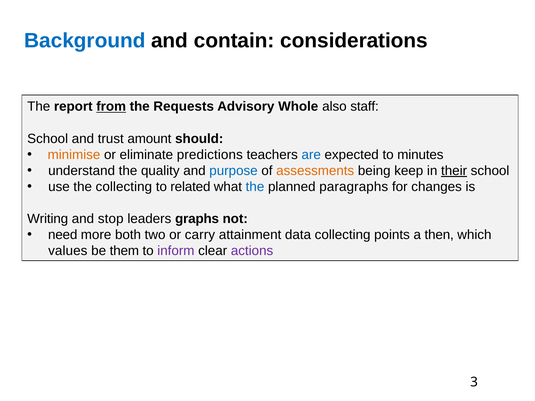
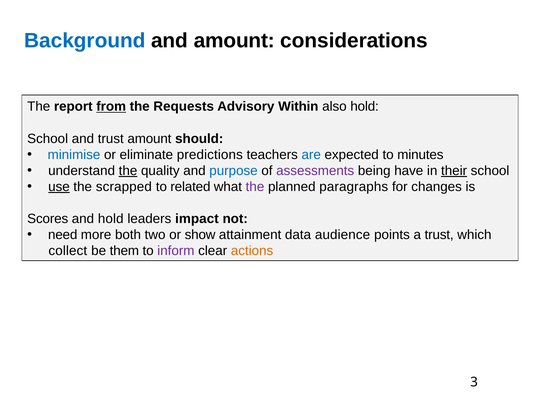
and contain: contain -> amount (234, 41)
Whole: Whole -> Within (298, 107)
also staff: staff -> hold (365, 107)
minimise colour: orange -> blue (74, 155)
the underline: none -> present (128, 171)
assessments colour: orange -> purple (315, 171)
keep: keep -> have (409, 171)
use underline: none -> present (59, 187)
the collecting: collecting -> scrapped (124, 187)
the colour: blue -> purple (255, 187)
Writing: Writing -> Scores (48, 219)
and stop: stop -> hold (111, 219)
graphs: graphs -> impact (197, 219)
carry: carry -> show (200, 235)
data collecting: collecting -> audience (343, 235)
a then: then -> trust (439, 235)
values: values -> collect (68, 251)
actions colour: purple -> orange (252, 251)
